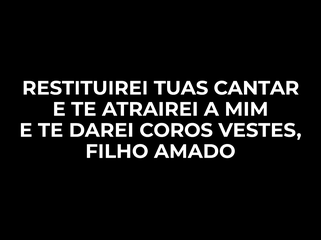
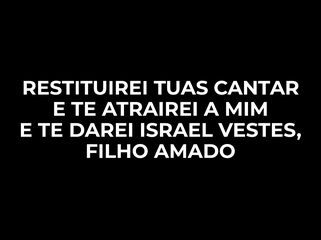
COROS: COROS -> ISRAEL (176, 131)
